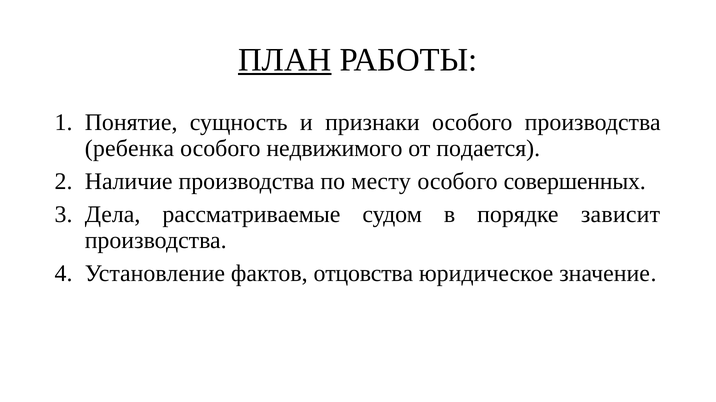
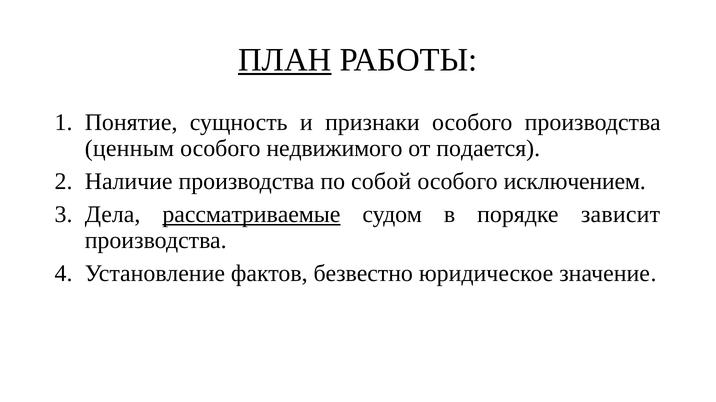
ребенка: ребенка -> ценным (129, 148)
месту: месту -> собой (381, 182)
совершенных: совершенных -> исключением (575, 182)
рассматриваемые underline: none -> present (251, 215)
отцовства: отцовства -> безвестно (363, 274)
